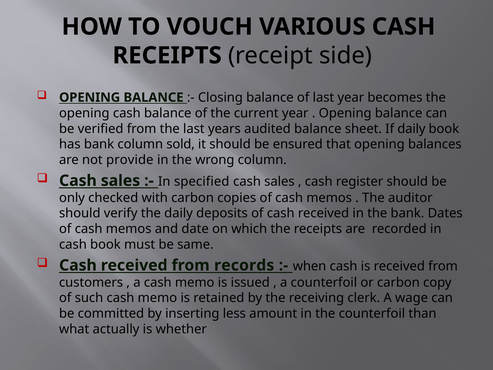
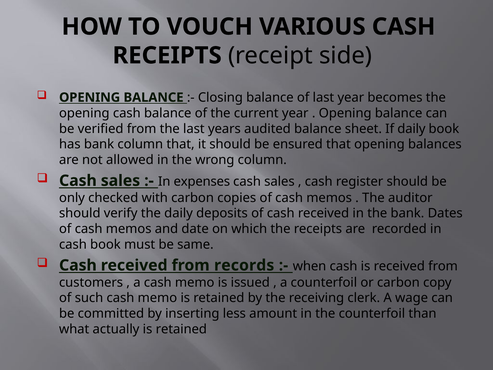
column sold: sold -> that (181, 144)
provide: provide -> allowed (130, 160)
specified: specified -> expenses (202, 181)
actually is whether: whether -> retained (181, 329)
